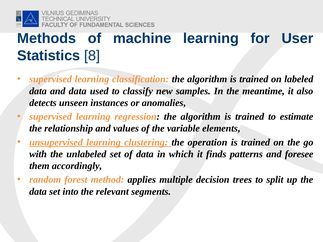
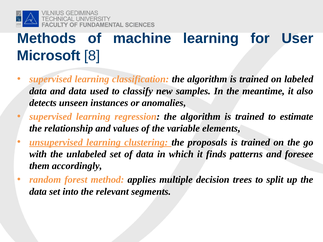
Statistics: Statistics -> Microsoft (49, 56)
operation: operation -> proposals (207, 142)
